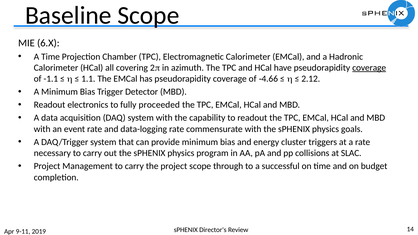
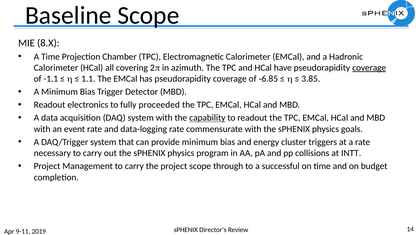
6.X: 6.X -> 8.X (48, 43)
4.66: 4.66 -> 6.85 (270, 79)
2.12: 2.12 -> 3.85 (311, 79)
capability underline: none -> present (207, 118)
SLAC: SLAC -> INTT (351, 153)
